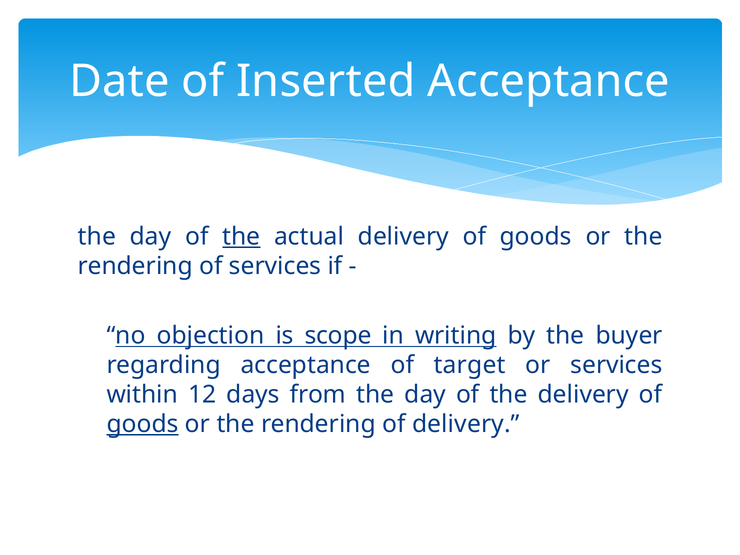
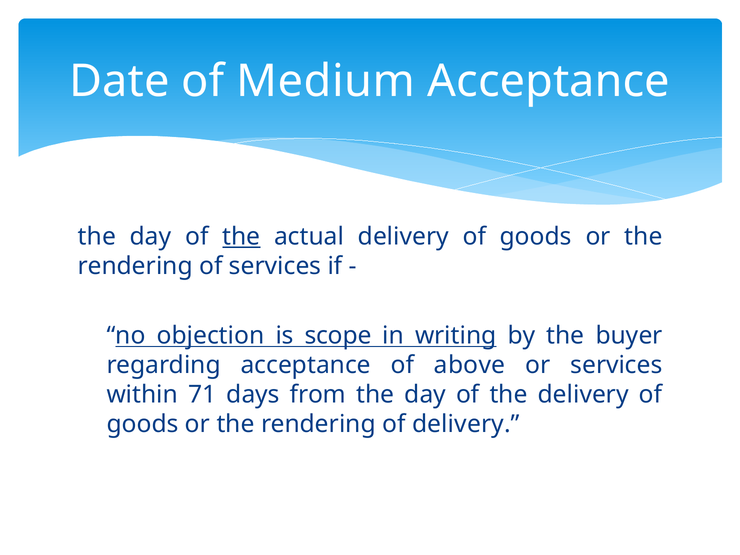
Inserted: Inserted -> Medium (326, 81)
target: target -> above (470, 365)
12: 12 -> 71 (202, 395)
goods underline: present -> none (143, 424)
